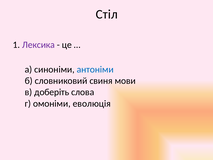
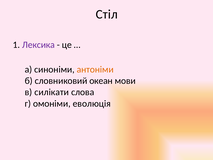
антоніми colour: blue -> orange (95, 69)
свиня: свиня -> океан (101, 81)
доберіть: доберіть -> силікати (52, 92)
